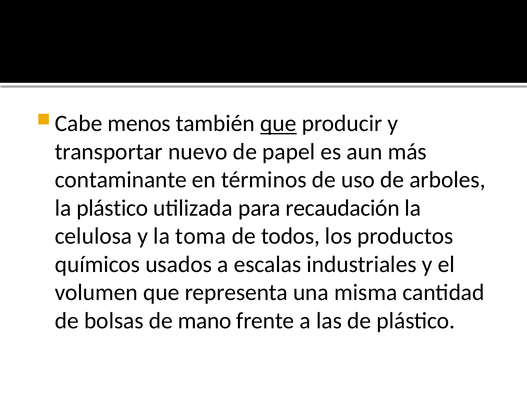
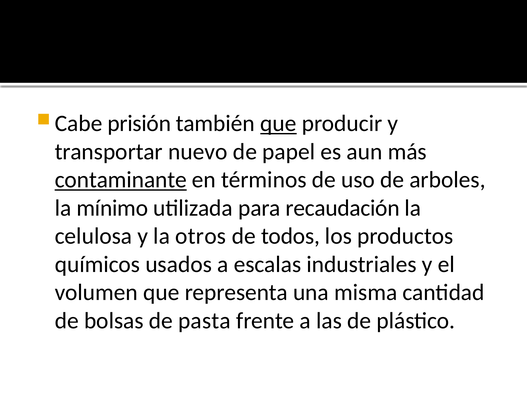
menos: menos -> prisión (139, 123)
contaminante underline: none -> present (121, 179)
la plástico: plástico -> mínimo (112, 208)
toma: toma -> otros (201, 236)
mano: mano -> pasta (204, 320)
